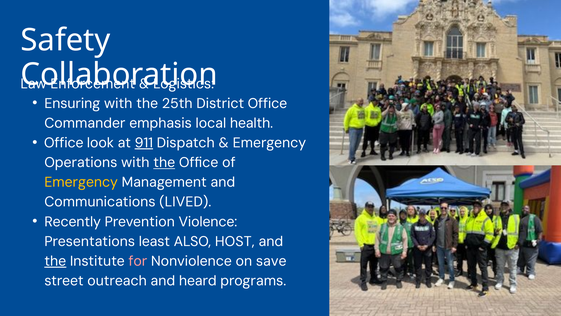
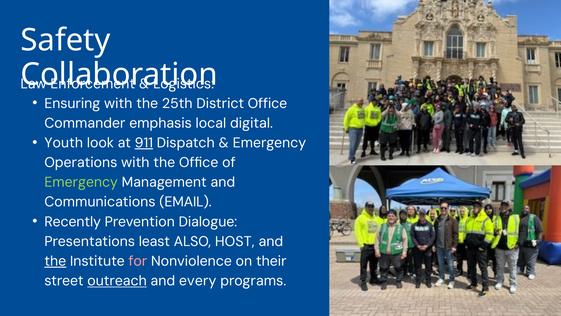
health: health -> digital (251, 123)
Office: Office -> Youth (64, 143)
the underline: present -> none (164, 162)
Emergency colour: yellow -> light green (81, 182)
LIVED: LIVED -> EMAIL (185, 202)
Violence: Violence -> Dialogue (208, 221)
save: save -> their (271, 261)
outreach underline: none -> present (117, 280)
heard: heard -> every (198, 280)
